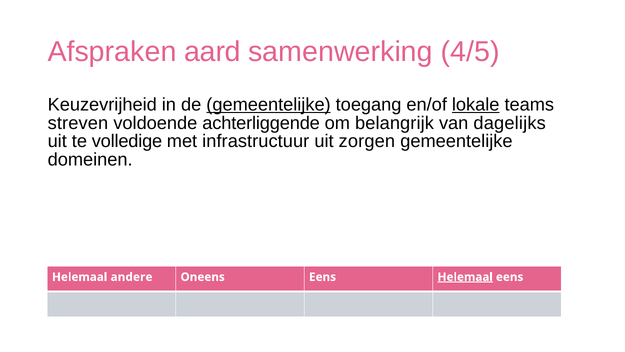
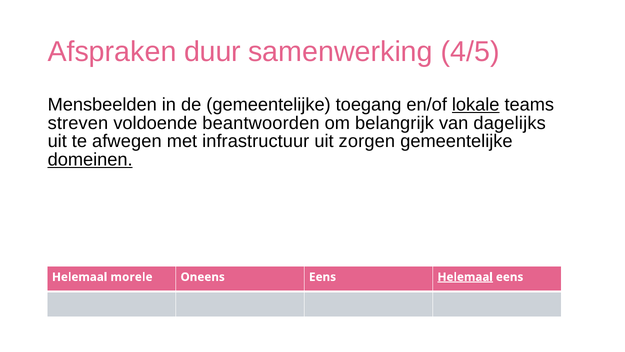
aard: aard -> duur (213, 52)
Keuzevrijheid: Keuzevrijheid -> Mensbeelden (102, 105)
gemeentelijke underline: present -> none (269, 105)
achterliggende: achterliggende -> beantwoorden (261, 123)
volledige: volledige -> afwegen (127, 141)
domeinen underline: none -> present (90, 159)
andere: andere -> morele (131, 277)
